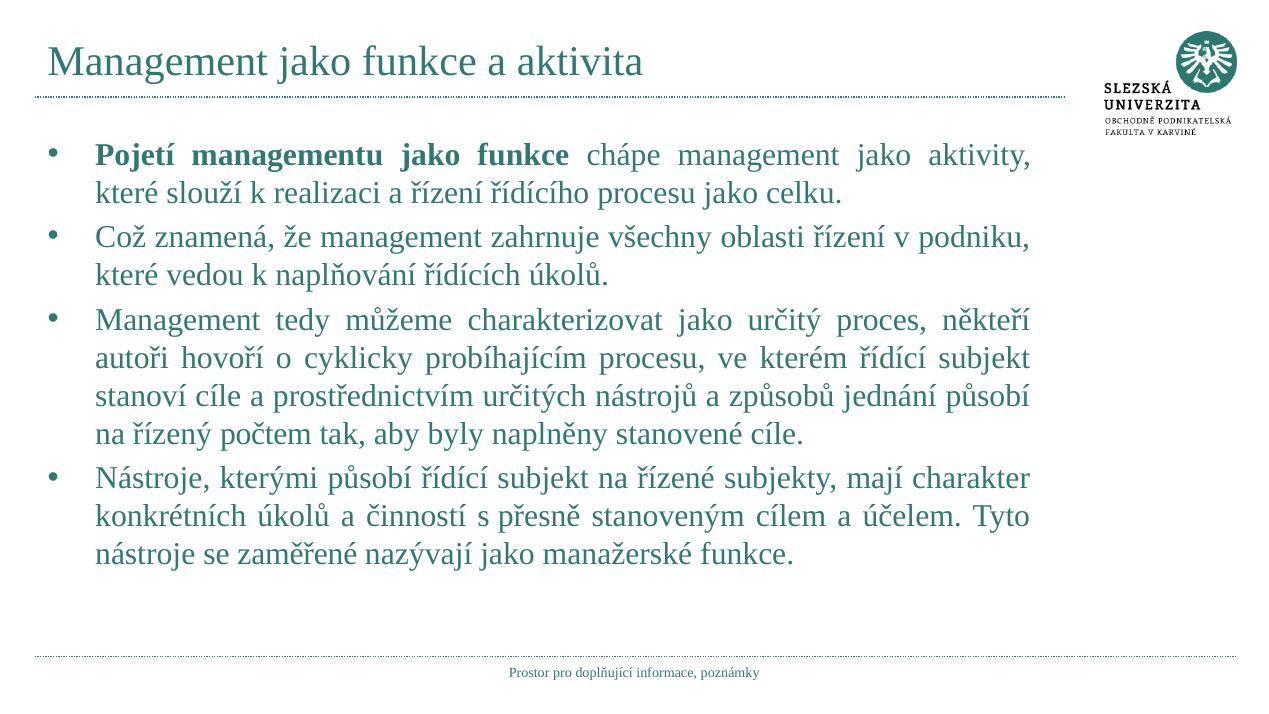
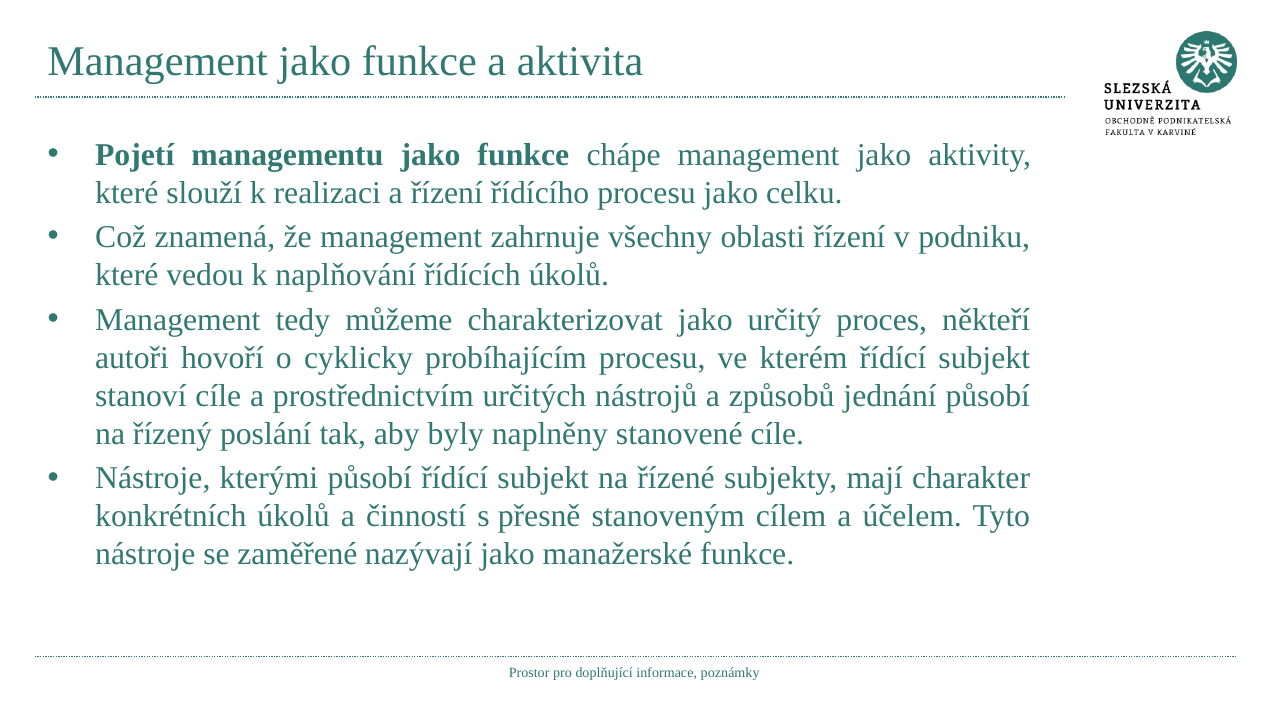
počtem: počtem -> poslání (266, 434)
